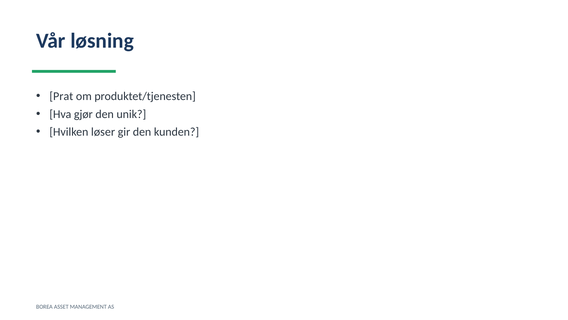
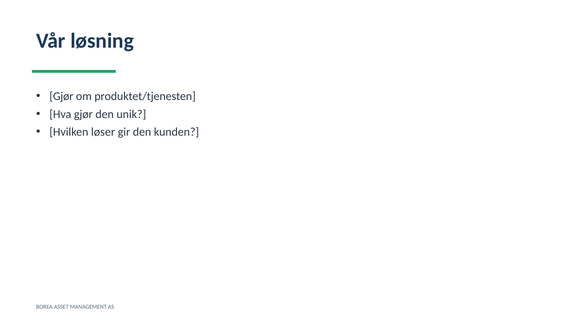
Prat: Prat -> Gjør (61, 96)
